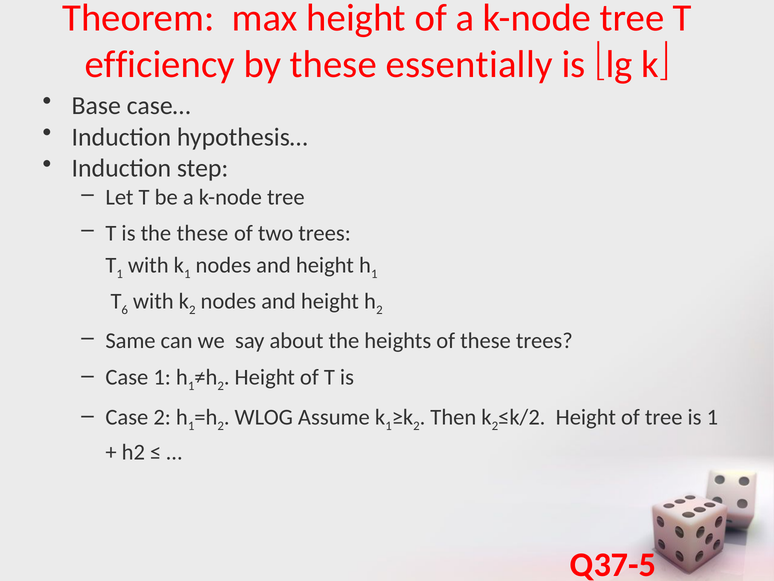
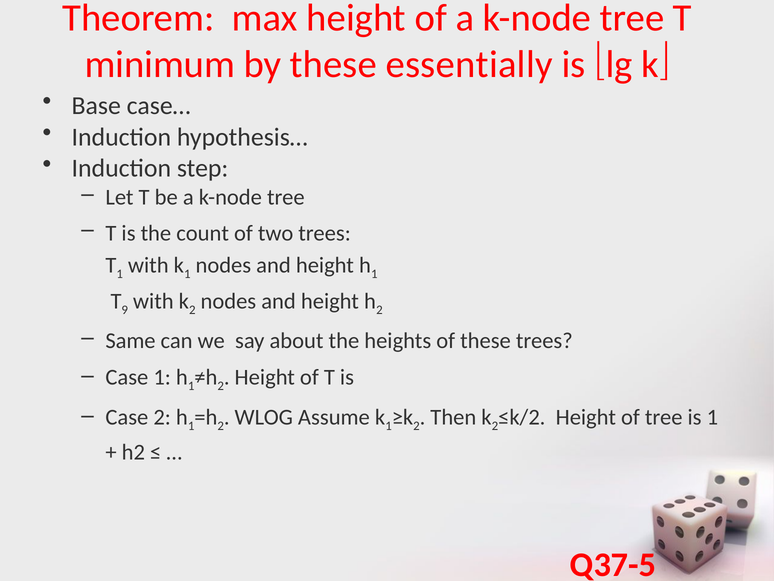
efficiency: efficiency -> minimum (160, 65)
the these: these -> count (203, 233)
6: 6 -> 9 (125, 310)
